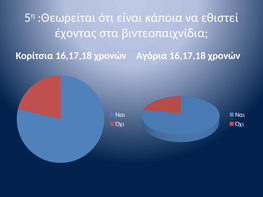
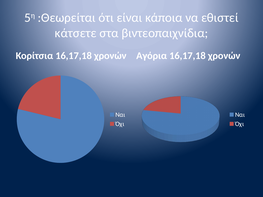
έχοντας: έχοντας -> κάτσετε (76, 33)
